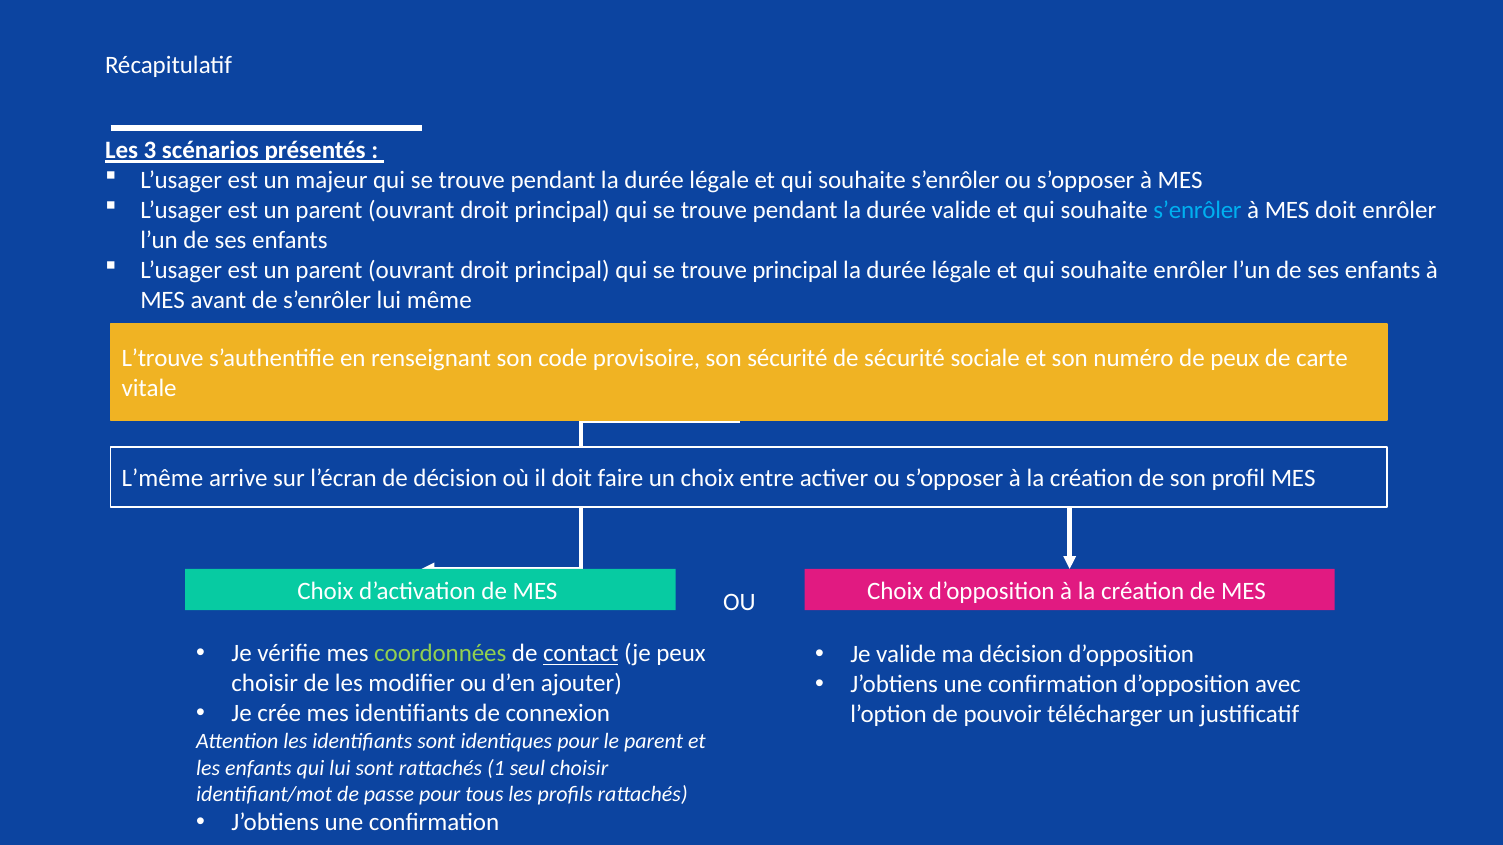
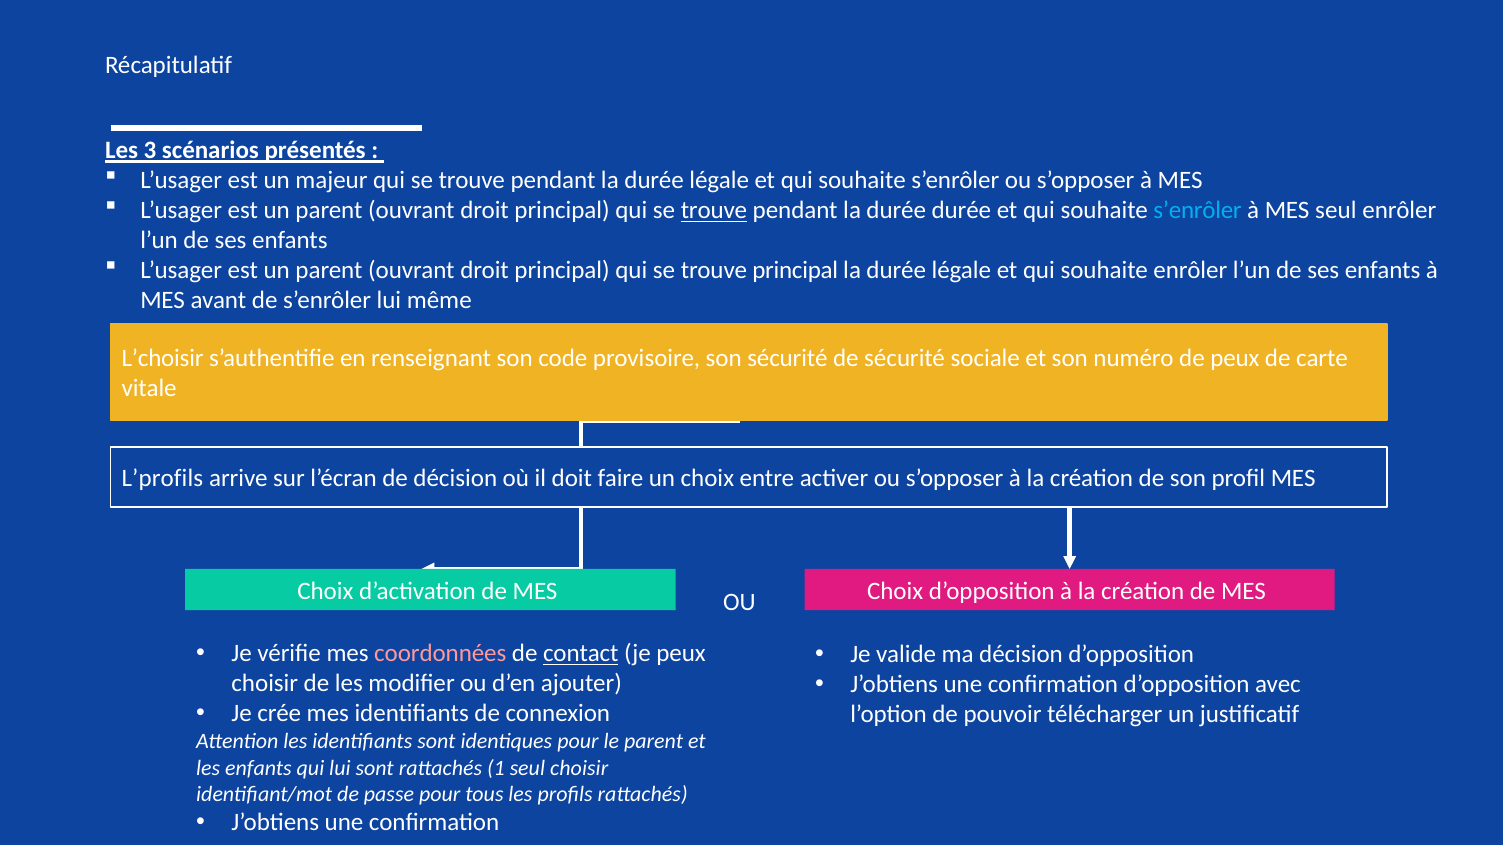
trouve underline: none -> present (714, 211)
durée valide: valide -> durée (961, 211)
MES doit: doit -> seul (1336, 211)
L’trouve: L’trouve -> L’choisir (163, 359)
L’même: L’même -> L’profils (162, 479)
coordonnées colour: light green -> pink (440, 654)
